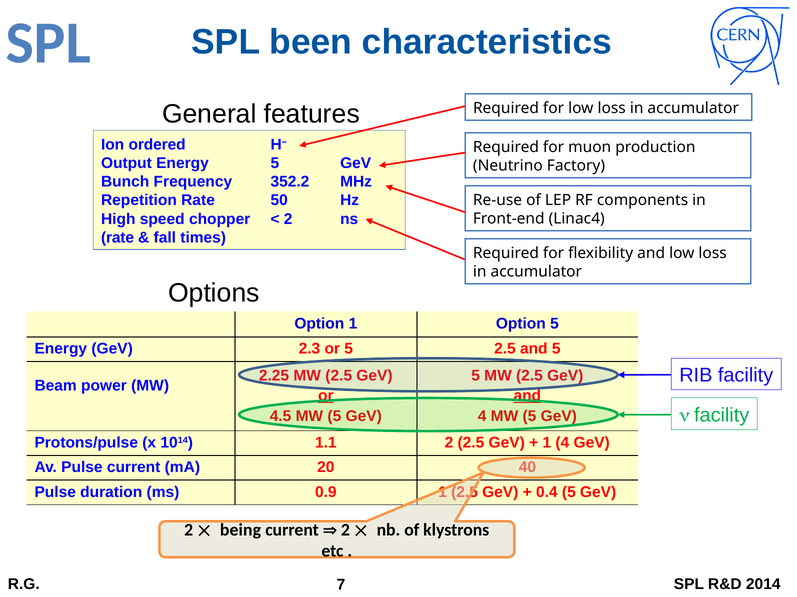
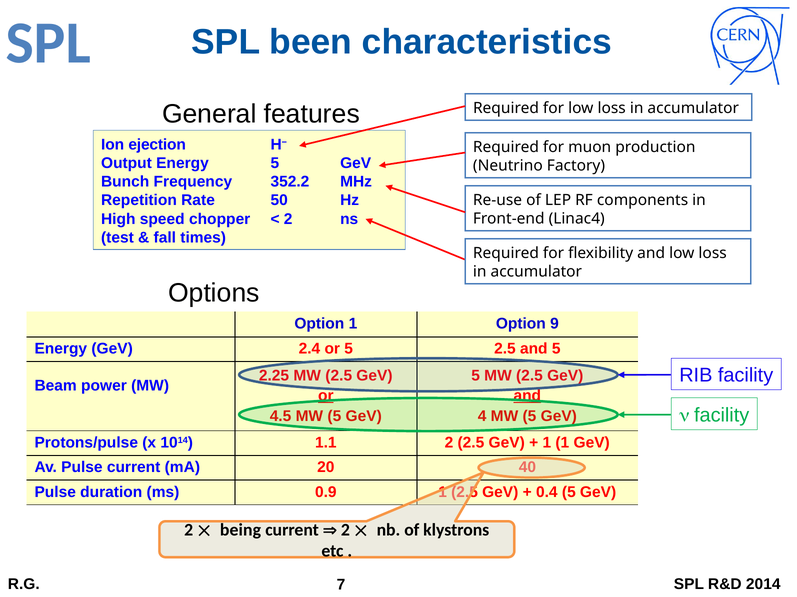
ordered: ordered -> ejection (157, 145)
rate: rate -> test (117, 238)
Option 5: 5 -> 9 (554, 324)
2.3: 2.3 -> 2.4 (309, 349)
1 4: 4 -> 1 (562, 443)
